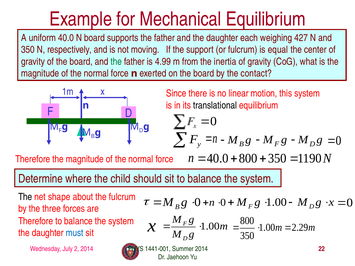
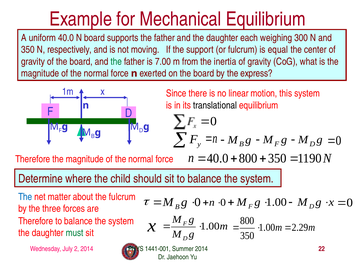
427: 427 -> 300 (301, 38)
4.99: 4.99 -> 7.00 (163, 62)
contact: contact -> express (256, 73)
The colour: black -> blue (25, 197)
shape: shape -> matter (59, 197)
must colour: blue -> green (75, 233)
